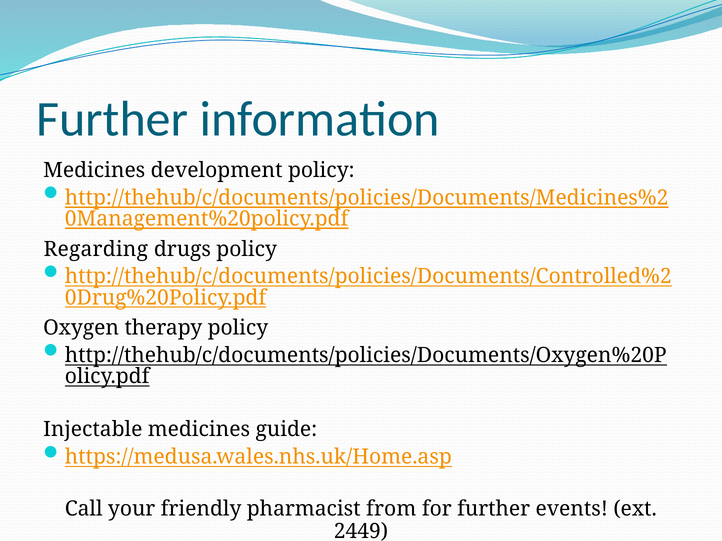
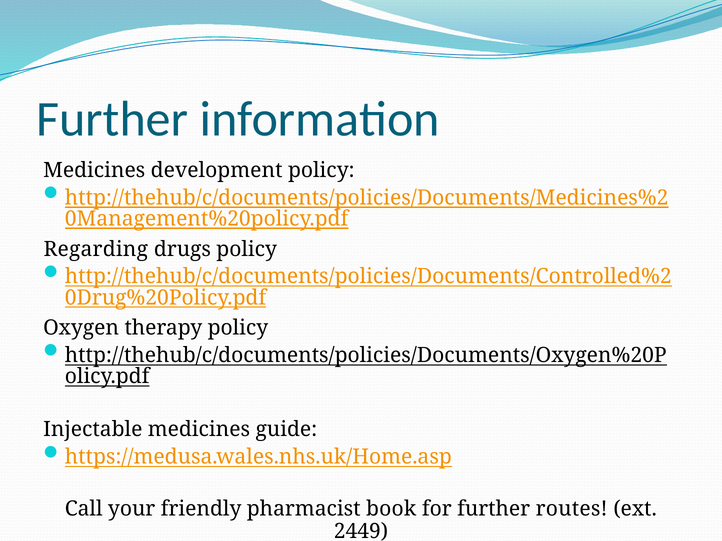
from: from -> book (391, 509)
events: events -> routes (572, 509)
